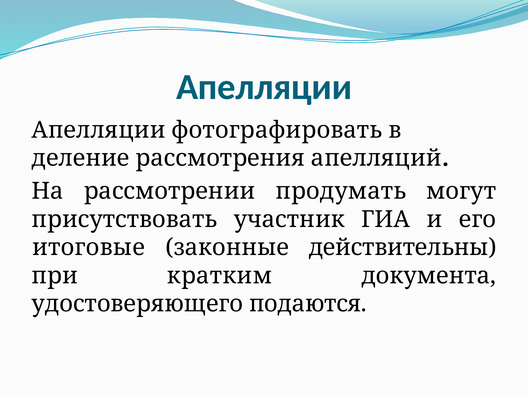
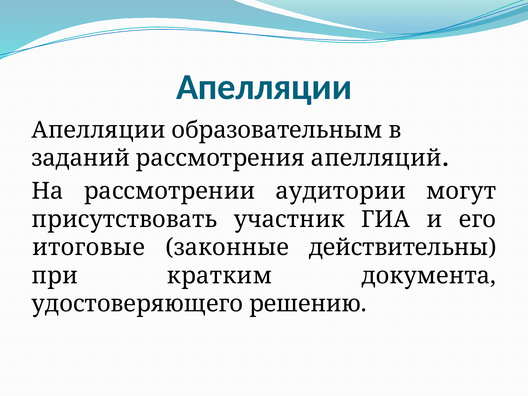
фотографировать: фотографировать -> образовательным (277, 130)
деление: деление -> заданий (81, 158)
продумать: продумать -> аудитории (341, 191)
подаются: подаются -> решению (308, 304)
